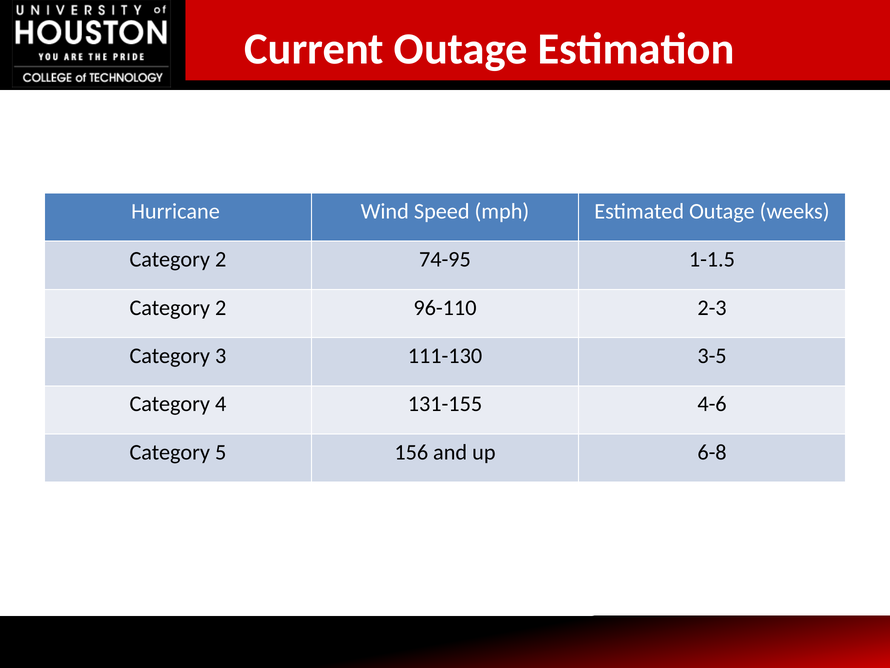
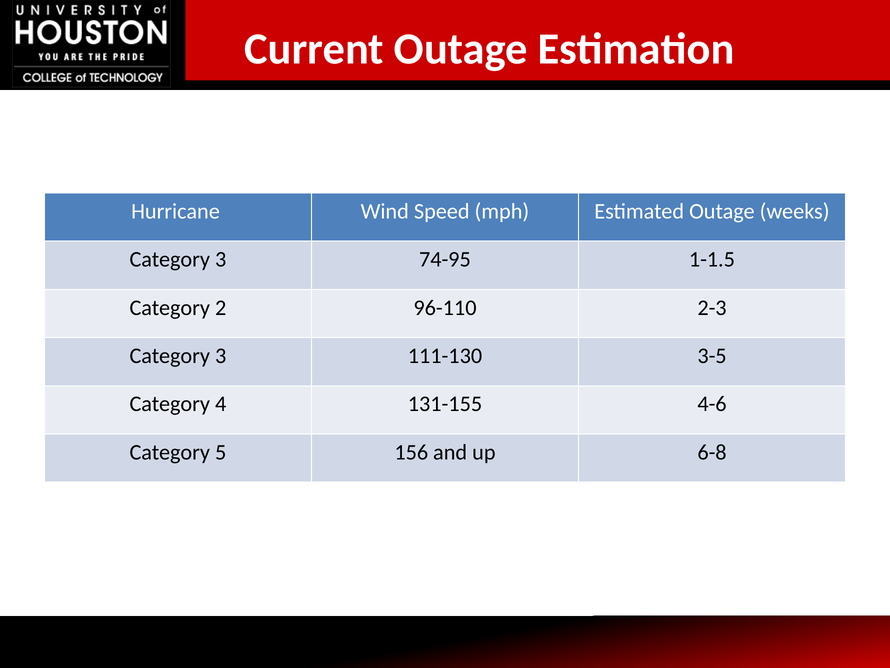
2: 2 -> 3 (221, 259)
